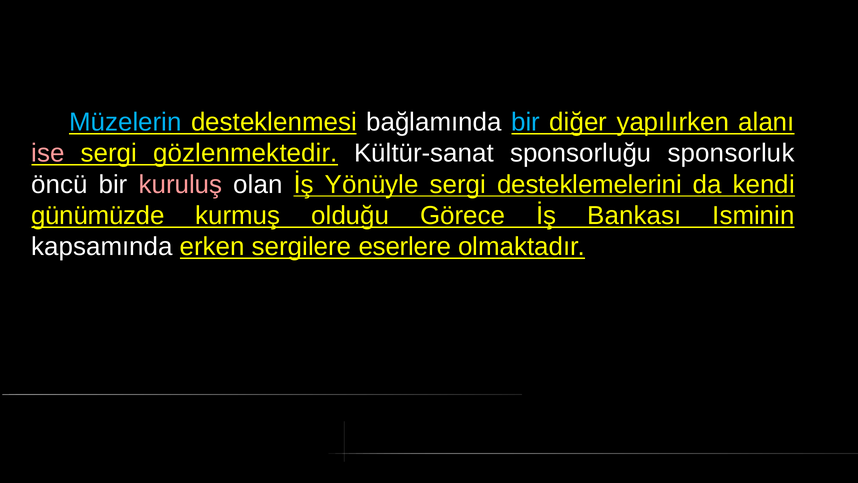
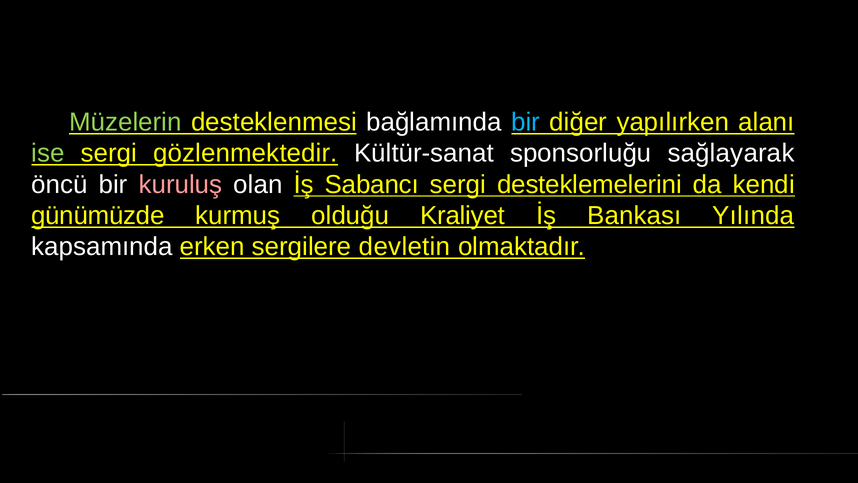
Müzelerin colour: light blue -> light green (125, 122)
ise colour: pink -> light green (48, 153)
sponsorluk: sponsorluk -> sağlayarak (731, 153)
Yönüyle: Yönüyle -> Sabancı (372, 184)
Görece: Görece -> Kraliyet (463, 216)
Isminin: Isminin -> Yılında (753, 216)
eserlere: eserlere -> devletin (405, 247)
